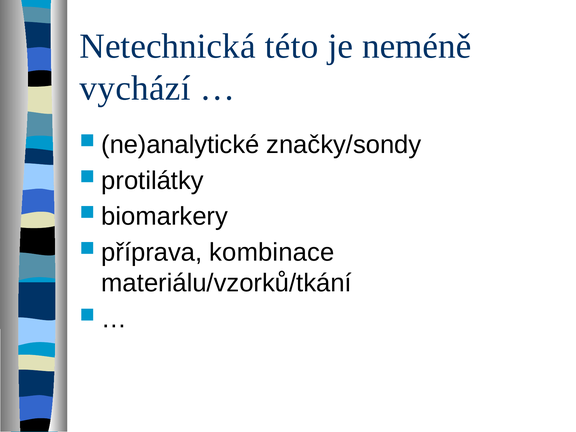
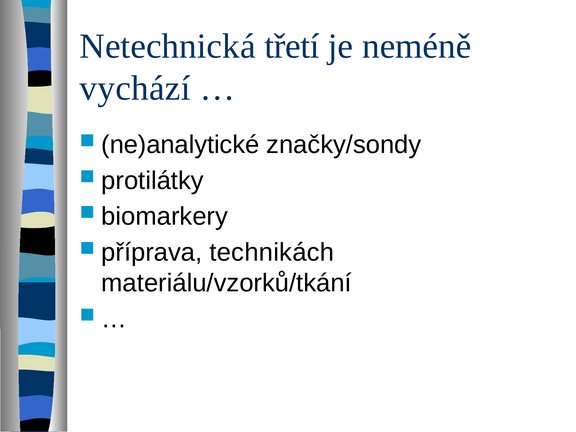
této: této -> třetí (292, 46)
kombinace: kombinace -> technikách (272, 252)
